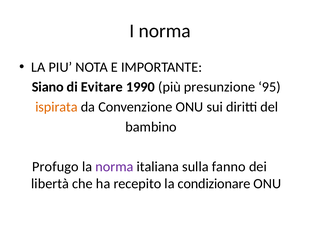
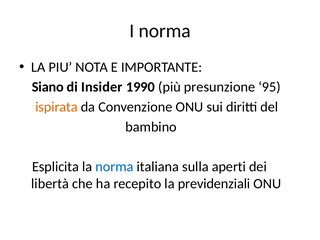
Evitare: Evitare -> Insider (102, 87)
Profugo: Profugo -> Esplicita (55, 167)
norma colour: purple -> blue (114, 167)
fanno: fanno -> aperti (229, 167)
condizionare: condizionare -> previdenziali (214, 184)
